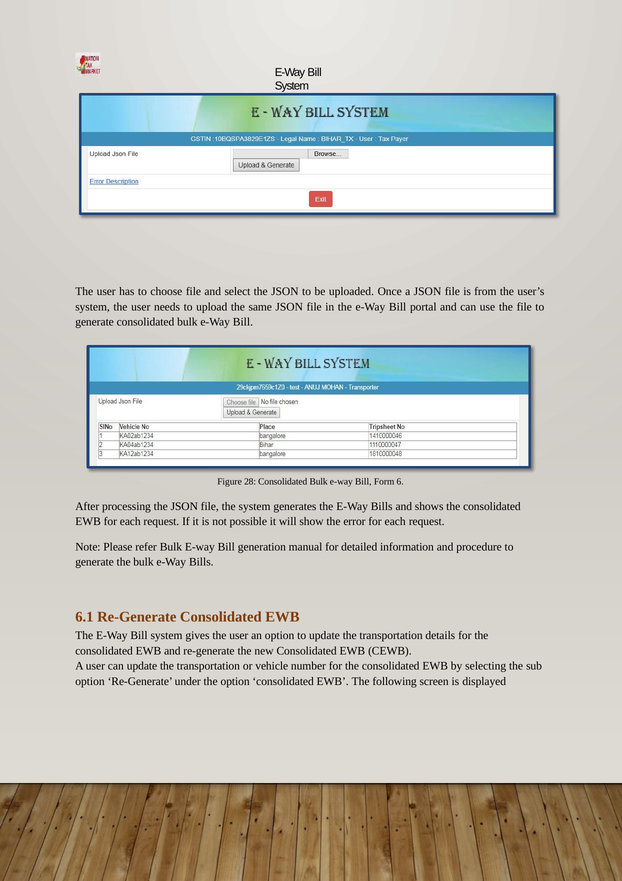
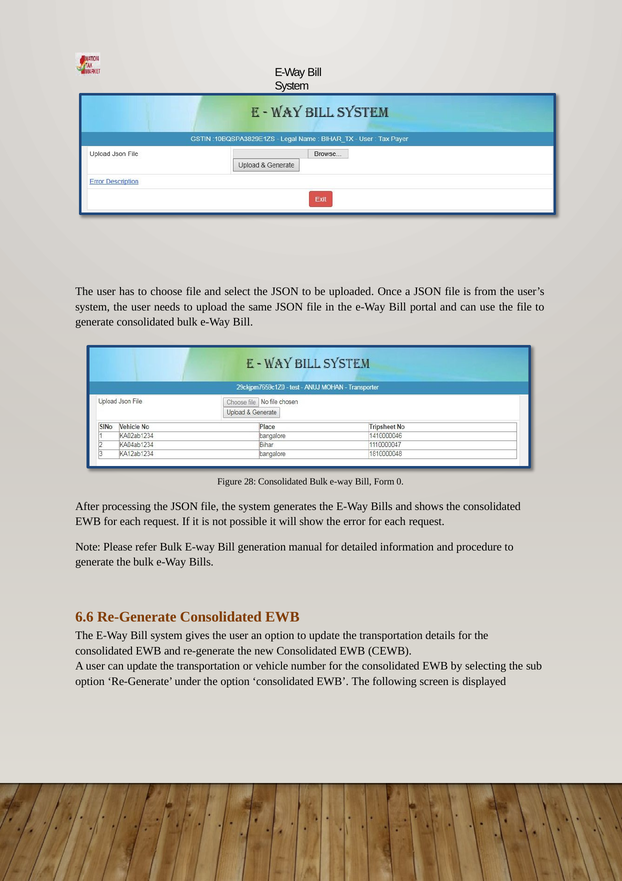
6: 6 -> 0 (400, 481)
6.1: 6.1 -> 6.6 (84, 616)
